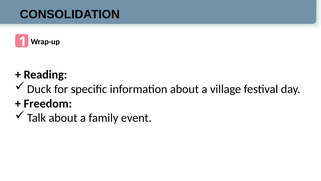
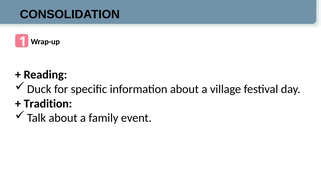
Freedom: Freedom -> Tradition (48, 103)
